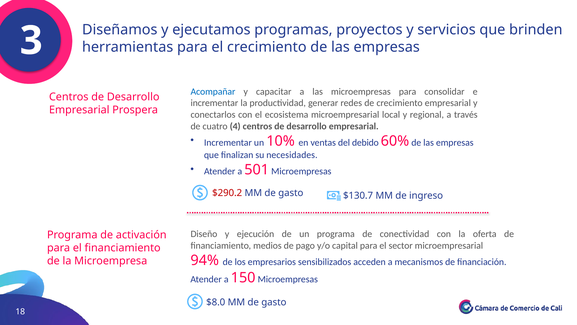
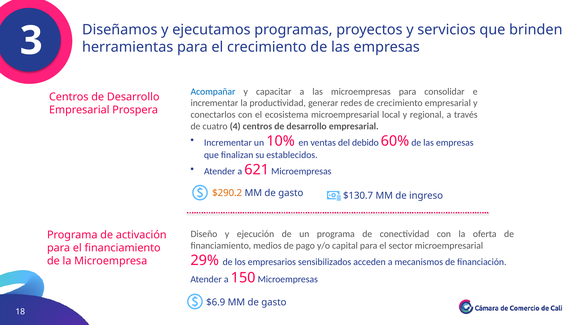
necesidades: necesidades -> establecidos (292, 155)
501: 501 -> 621 (257, 170)
$290.2 colour: red -> orange (227, 193)
94%: 94% -> 29% (205, 260)
$8.0: $8.0 -> $6.9 (216, 302)
